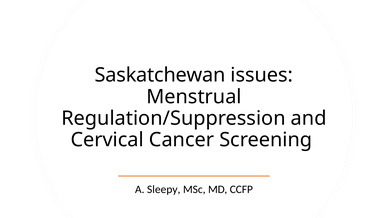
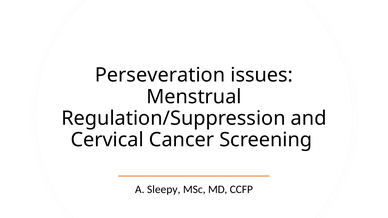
Saskatchewan: Saskatchewan -> Perseveration (160, 75)
